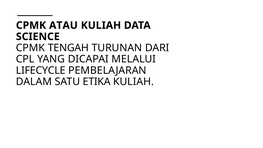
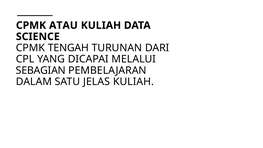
LIFECYCLE: LIFECYCLE -> SEBAGIAN (41, 70)
ETIKA: ETIKA -> JELAS (97, 82)
